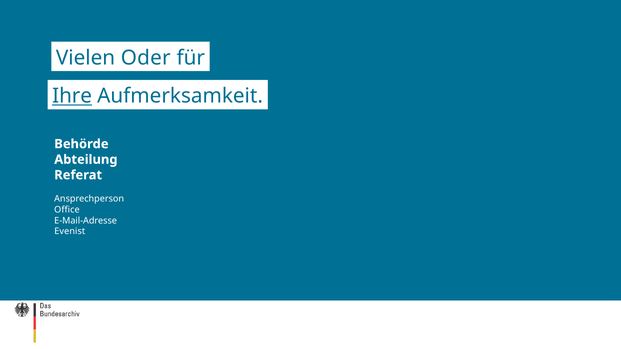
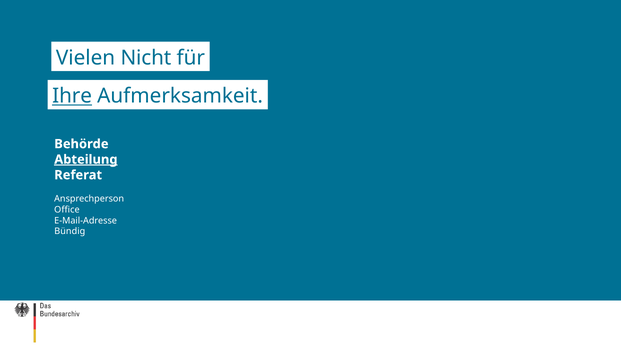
Oder: Oder -> Nicht (146, 58)
Abteilung underline: none -> present (86, 160)
Evenist: Evenist -> Bündig (70, 232)
